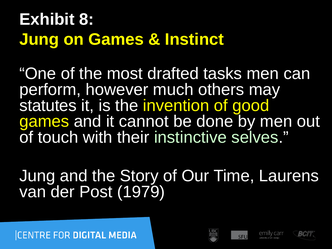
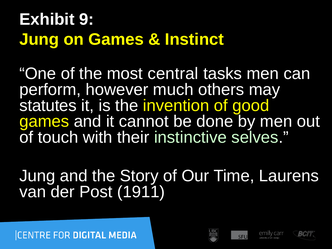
8: 8 -> 9 (87, 19)
drafted: drafted -> central (173, 74)
1979: 1979 -> 1911 (141, 192)
